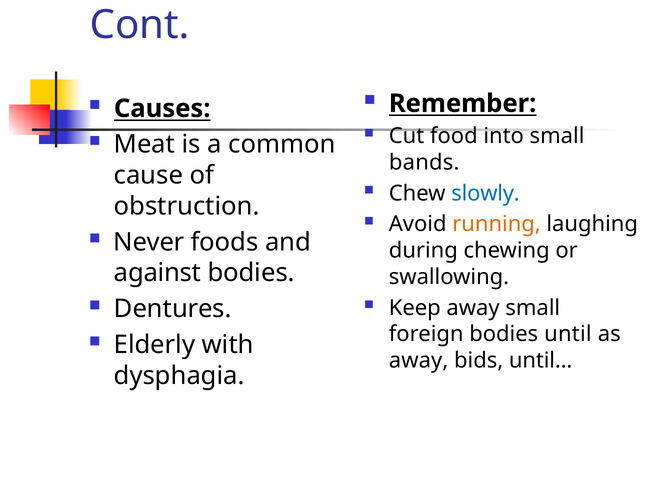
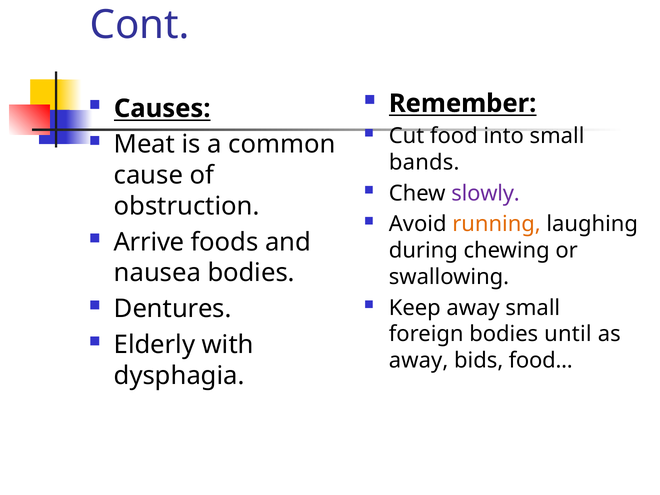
slowly colour: blue -> purple (486, 193)
Never: Never -> Arrive (149, 242)
against: against -> nausea (157, 273)
bids until: until -> food (541, 361)
